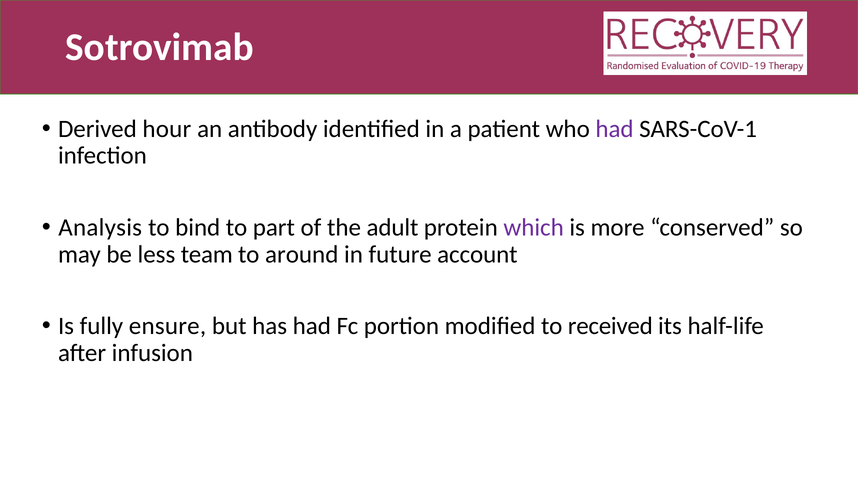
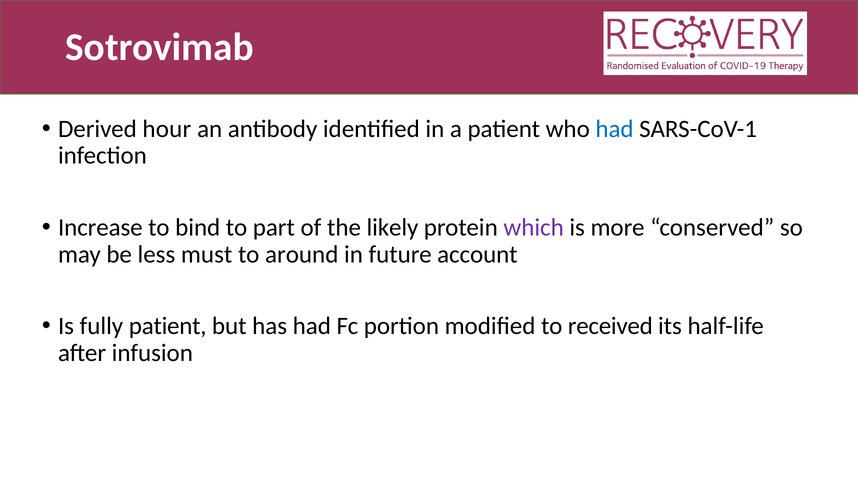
had colour: purple -> blue (615, 129)
Analysis: Analysis -> Increase (100, 228)
adult: adult -> likely (392, 228)
team: team -> must (207, 255)
fully ensure: ensure -> patient (168, 327)
